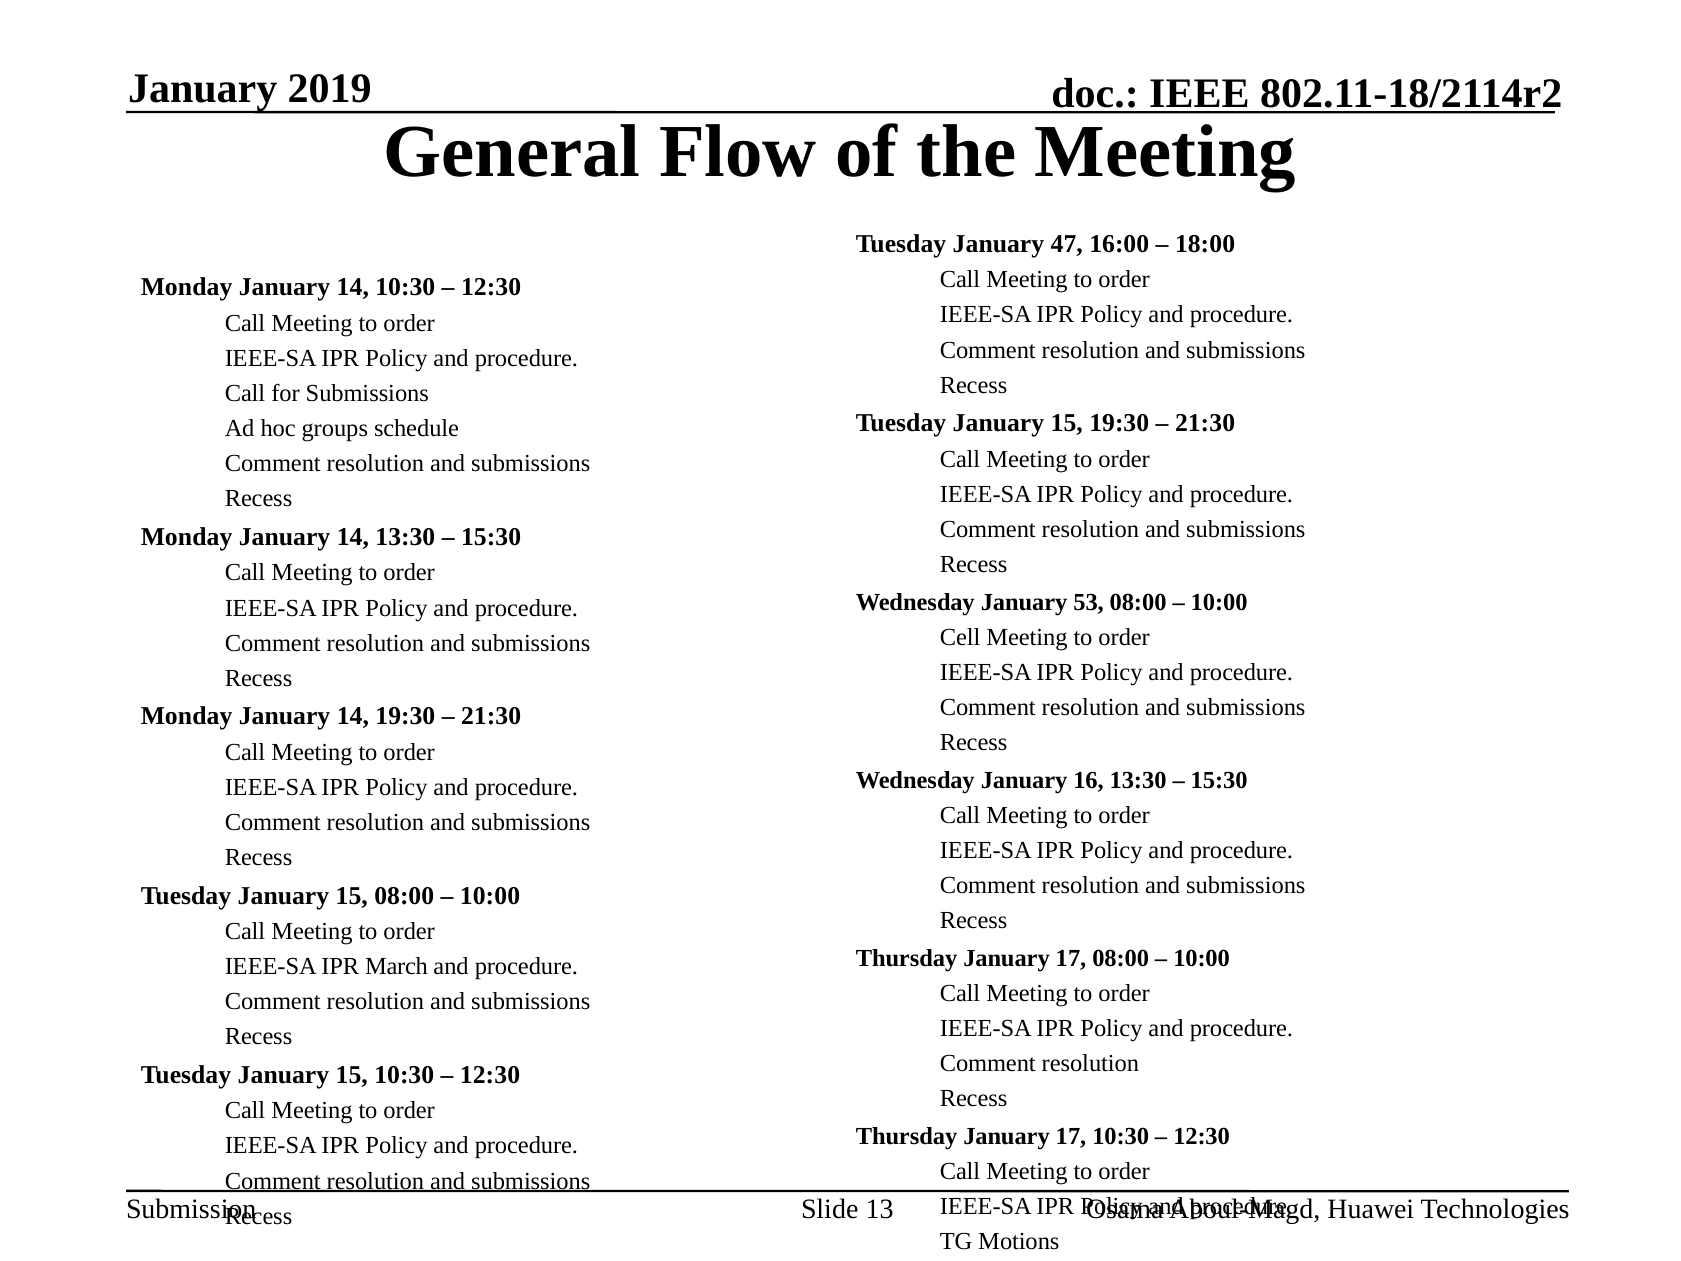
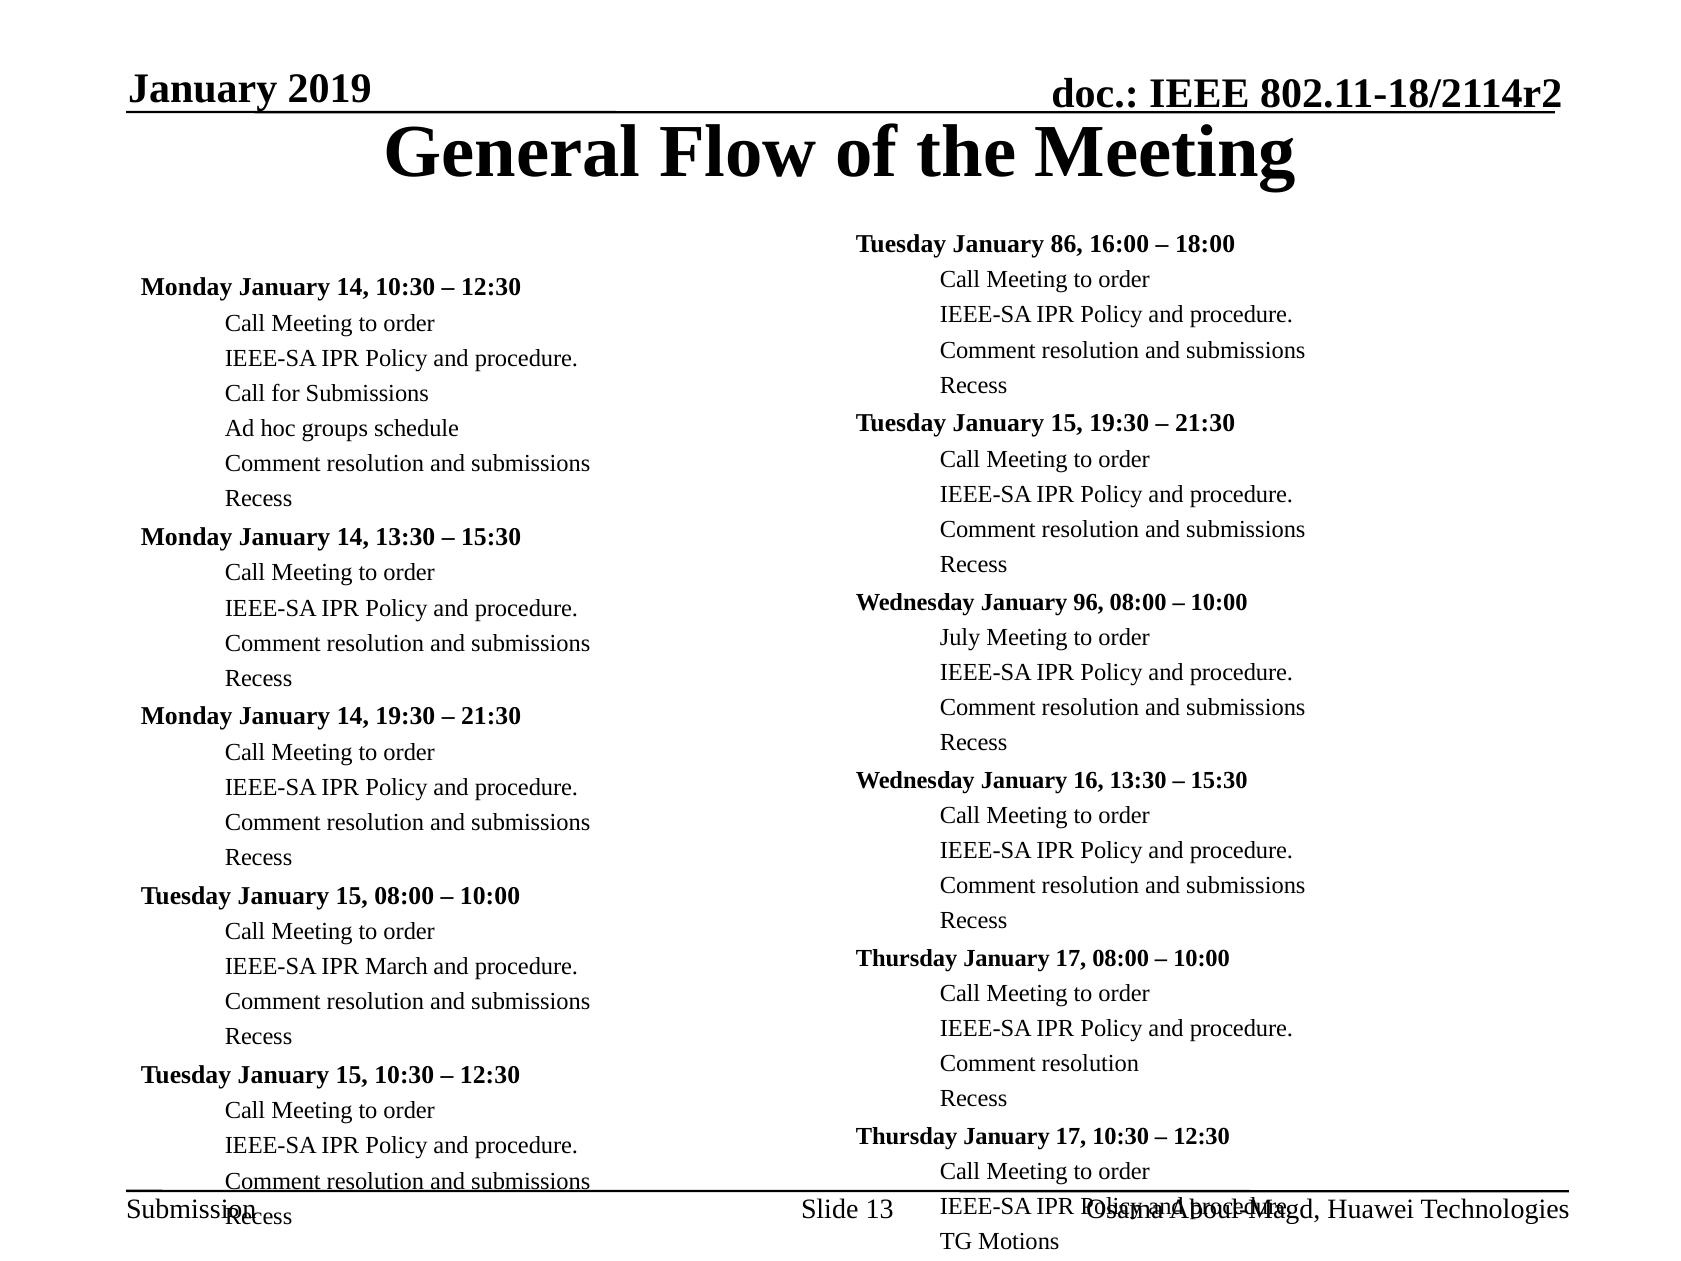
47: 47 -> 86 (1067, 244)
53: 53 -> 96 (1089, 602)
Cell: Cell -> July (960, 637)
